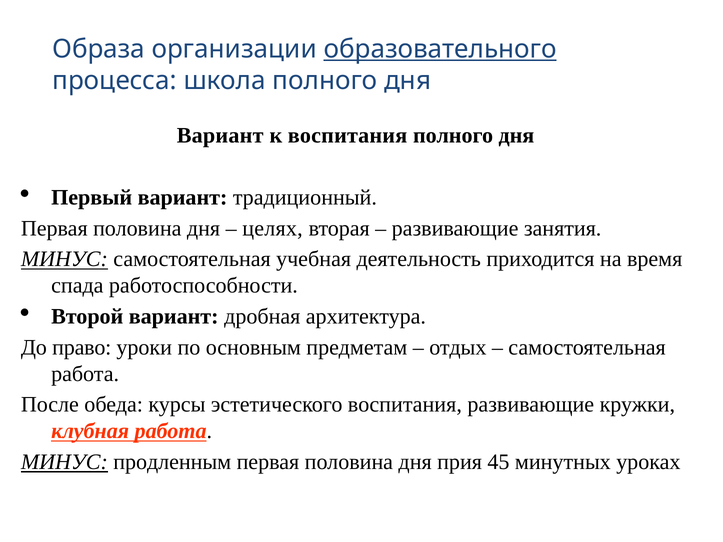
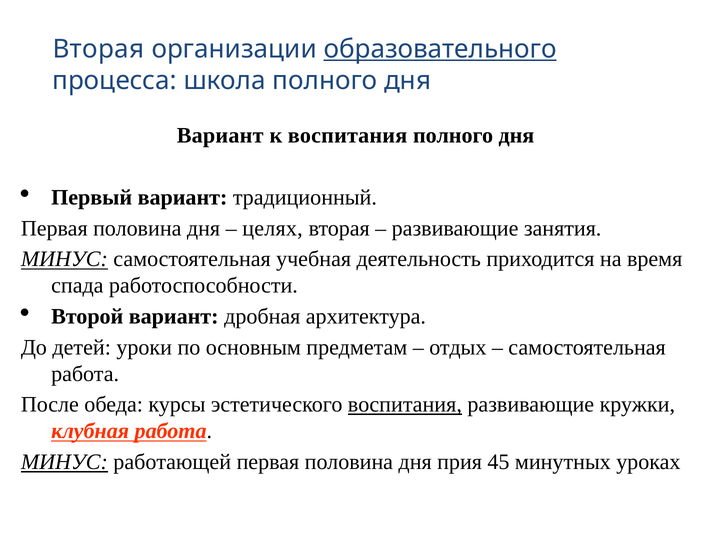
Образа: Образа -> Вторая (98, 49)
право: право -> детей (82, 348)
воспитания underline: none -> present (405, 405)
продленным: продленным -> работающей (172, 462)
